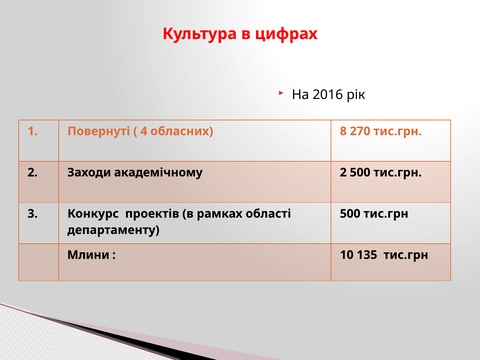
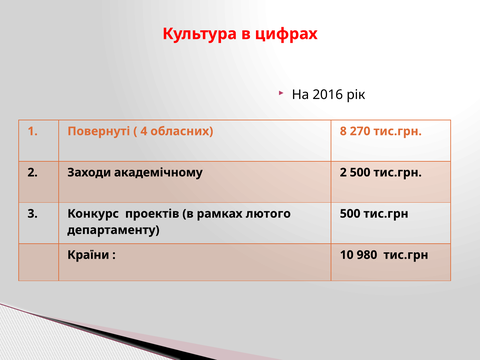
області: області -> лютого (268, 214)
Млини: Млини -> Країни (88, 255)
135: 135 -> 980 (367, 255)
